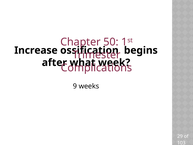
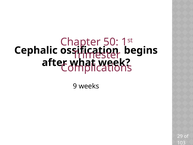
Increase: Increase -> Cephalic (36, 50)
